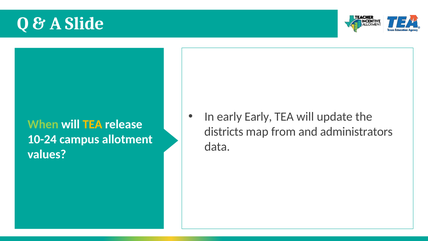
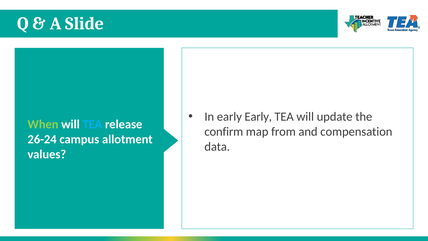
TEA colour: yellow -> light blue (92, 124)
districts: districts -> confirm (224, 132)
administrators: administrators -> compensation (356, 132)
10-24: 10-24 -> 26-24 (42, 139)
